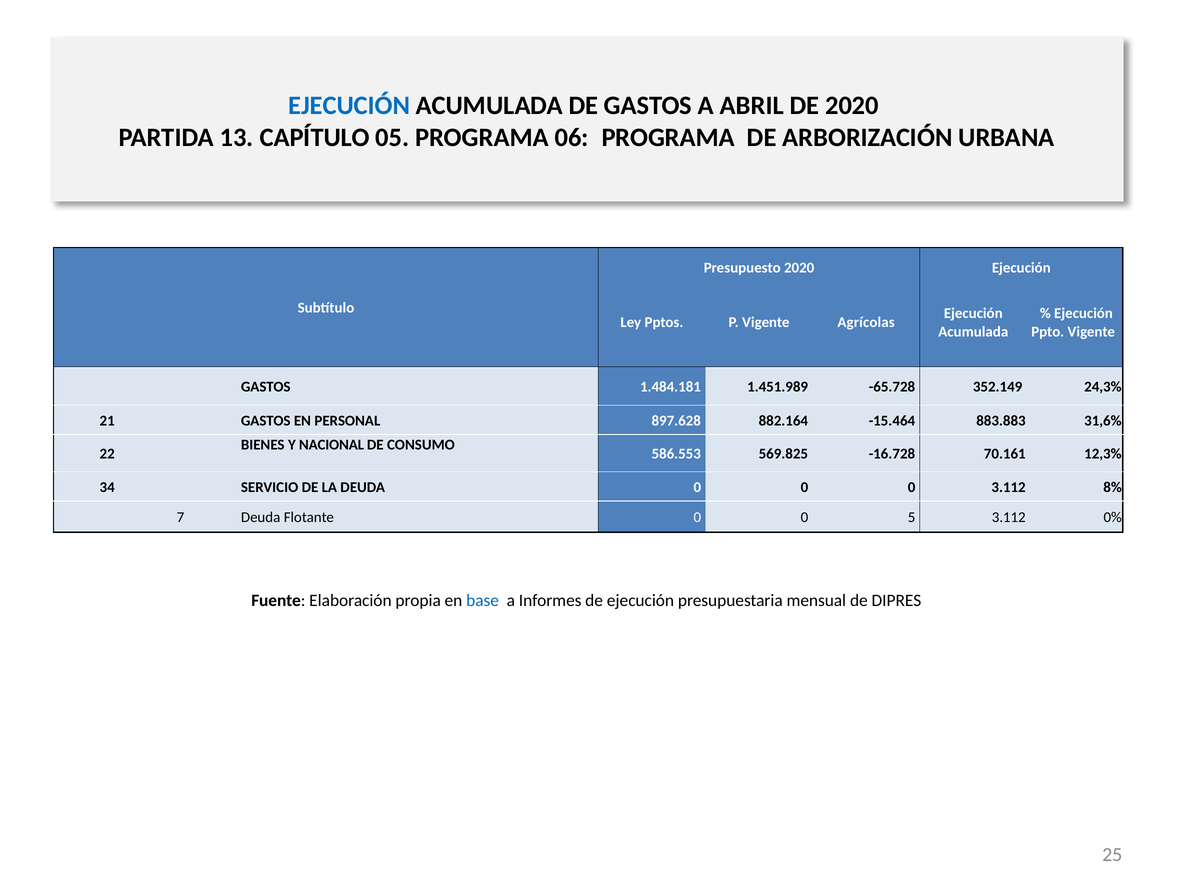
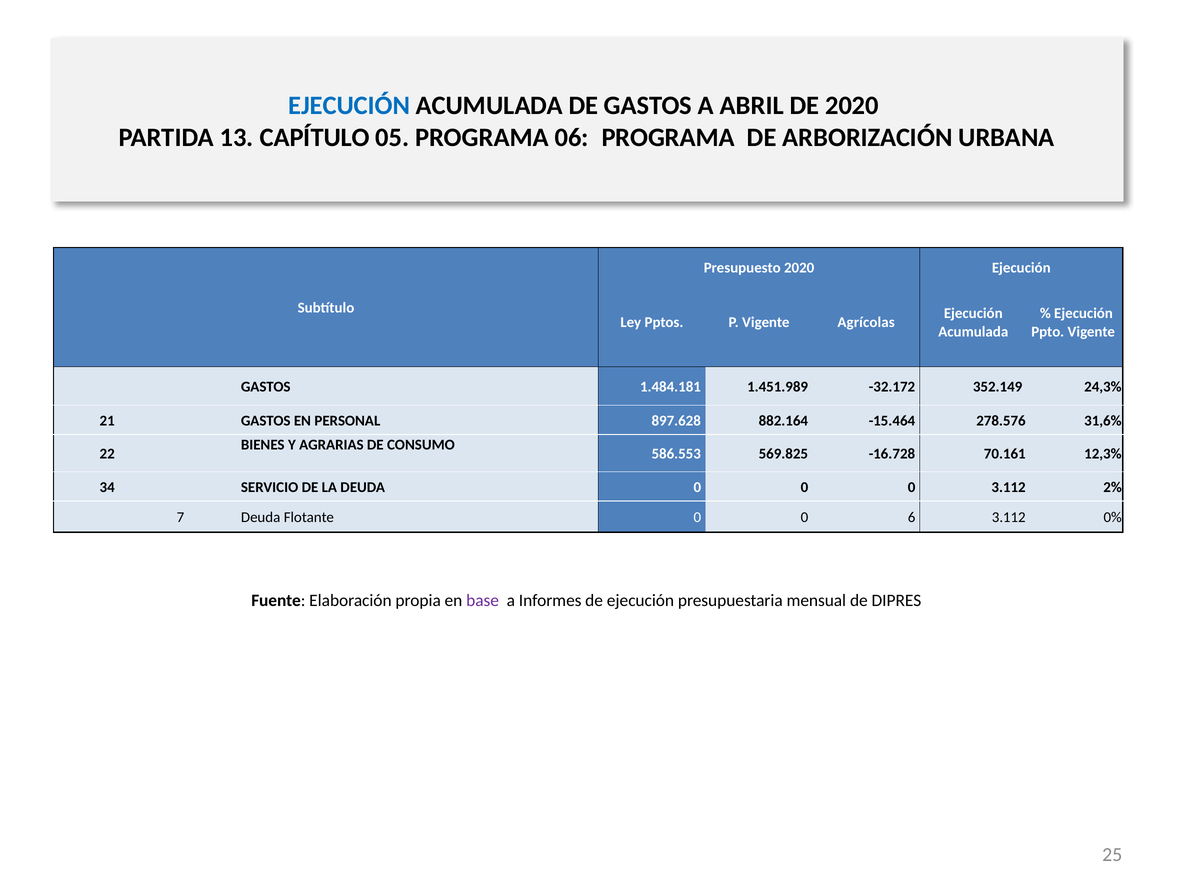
-65.728: -65.728 -> -32.172 (892, 387)
883.883: 883.883 -> 278.576 (1001, 421)
NACIONAL: NACIONAL -> AGRARIAS (331, 445)
8%: 8% -> 2% (1113, 487)
5: 5 -> 6 (912, 518)
base colour: blue -> purple (483, 601)
